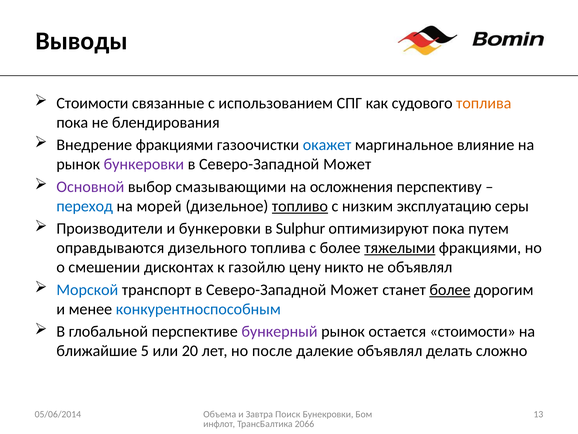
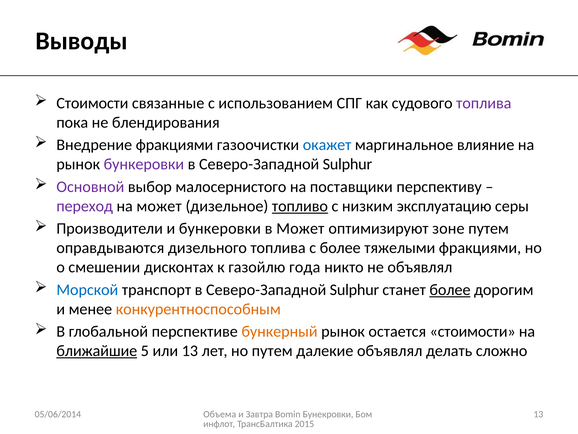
топлива colour: orange -> purple (484, 103)
Может: Может -> Sulphur (347, 164)
смазывающими: смазывающими -> малосернистого (231, 187)
осложнения: осложнения -> поставщики (351, 187)
переход colour: blue -> purple (85, 206)
на морей: морей -> может (159, 206)
в Sulphur: Sulphur -> Может (300, 228)
оптимизируют пока: пока -> зоне (448, 228)
тяжелыми underline: present -> none (400, 248)
цену: цену -> года (305, 267)
транспорт в Северо-Западной Может: Может -> Sulphur (354, 289)
конкурентноспособным colour: blue -> orange (198, 309)
бункерный colour: purple -> orange (280, 331)
ближайшие underline: none -> present (97, 351)
или 20: 20 -> 13 (190, 351)
но после: после -> путем (272, 351)
Поиск: Поиск -> Bomin (288, 414)
2066: 2066 -> 2015 (304, 424)
